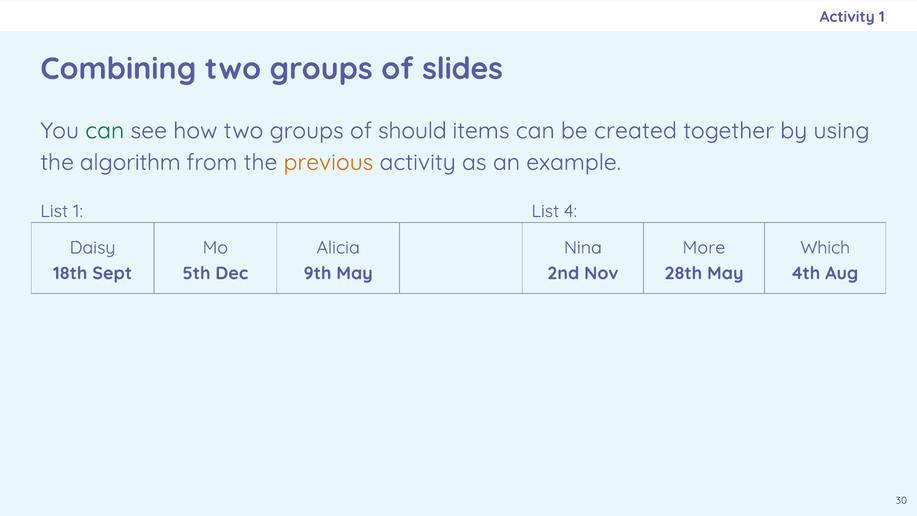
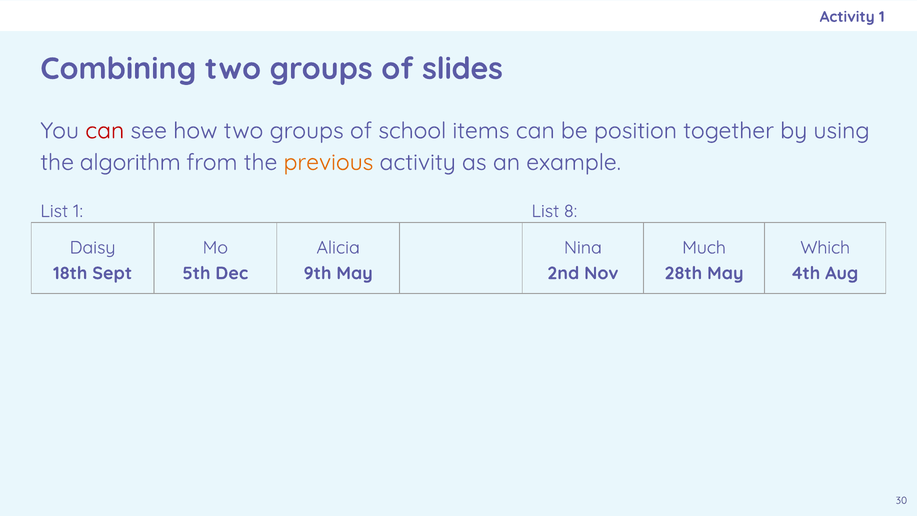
can colour: green -> red (105, 131)
should: should -> school (412, 131)
created: created -> position (636, 131)
4: 4 -> 8 (571, 211)
More: More -> Much (704, 248)
